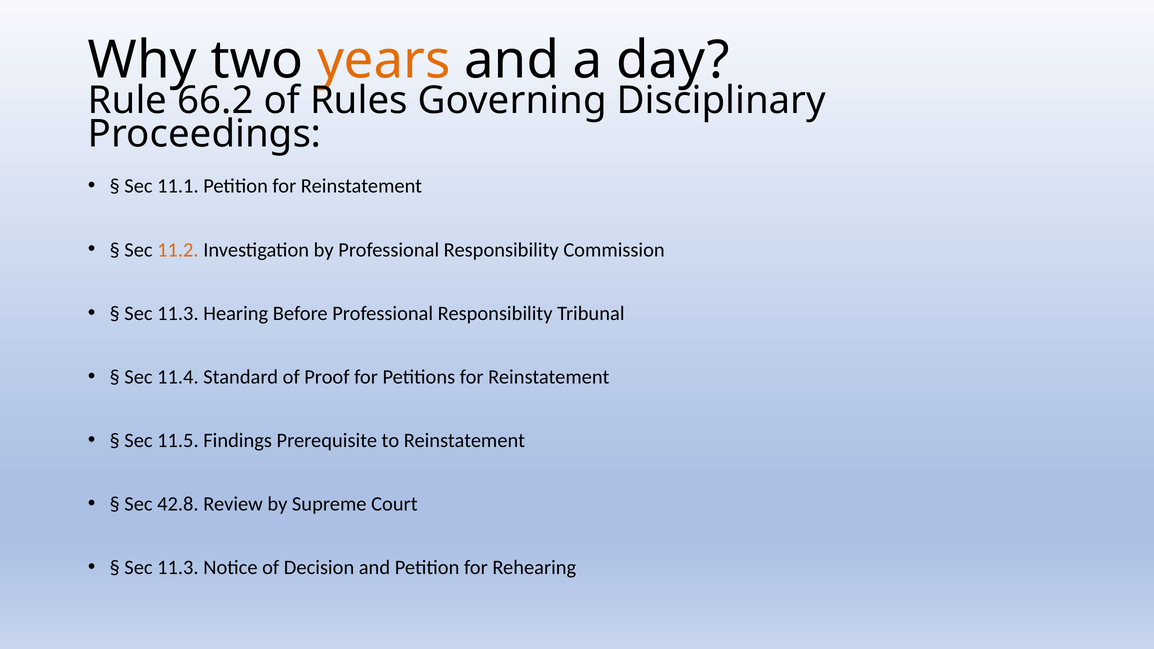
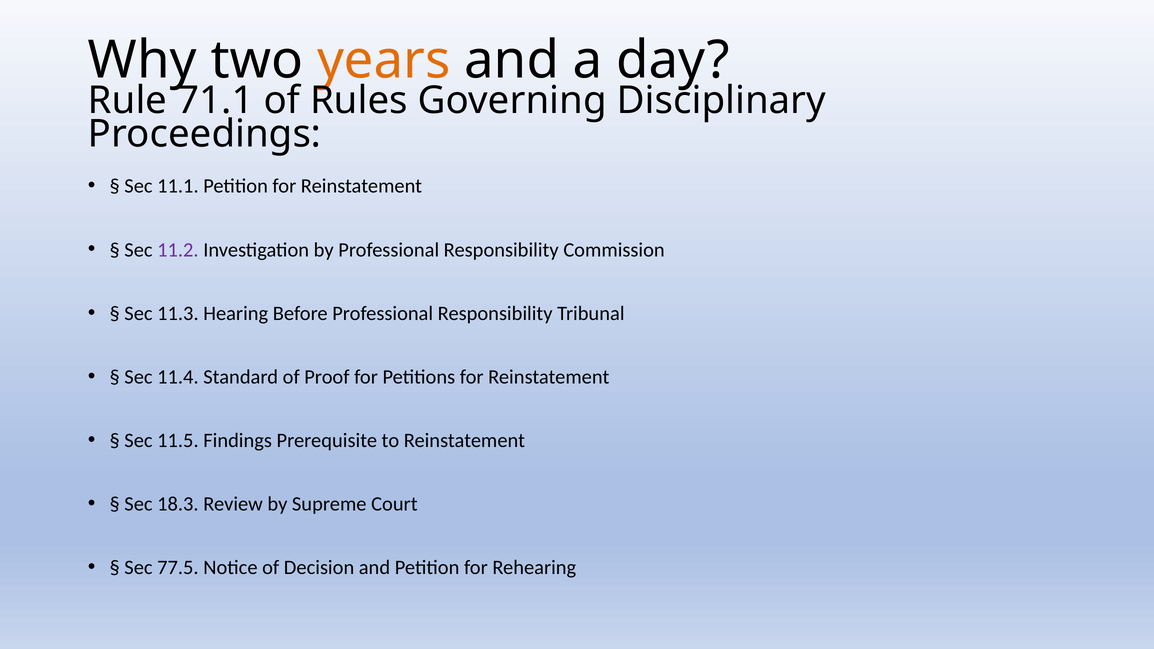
66.2: 66.2 -> 71.1 (215, 101)
11.2 colour: orange -> purple (178, 250)
42.8: 42.8 -> 18.3 (178, 504)
11.3: 11.3 -> 77.5 (178, 568)
